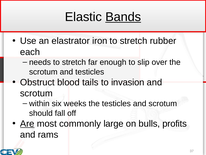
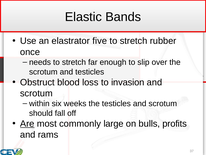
Bands underline: present -> none (123, 17)
iron: iron -> five (100, 41)
each: each -> once (30, 52)
tails: tails -> loss (90, 82)
